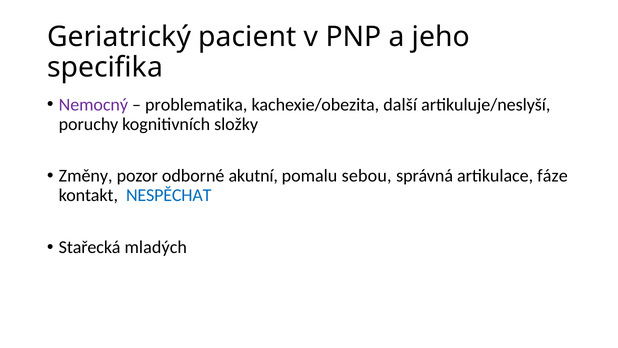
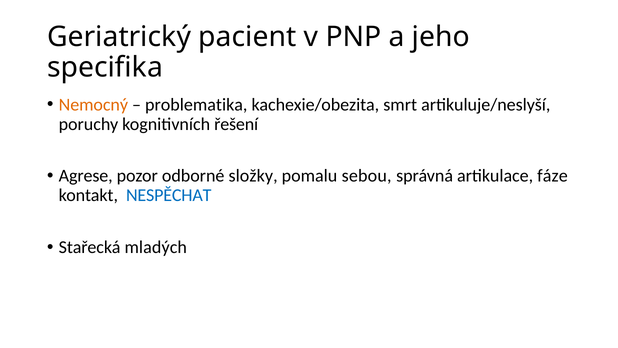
Nemocný colour: purple -> orange (93, 104)
další: další -> smrt (400, 104)
složky: složky -> řešení (236, 124)
Změny: Změny -> Agrese (86, 176)
akutní: akutní -> složky (253, 176)
